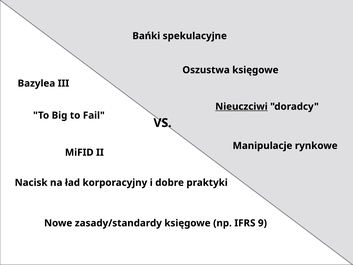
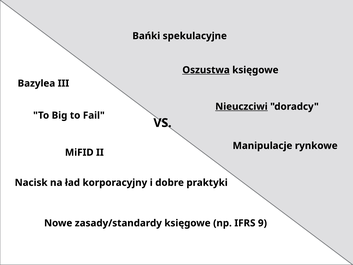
Oszustwa underline: none -> present (206, 70)
